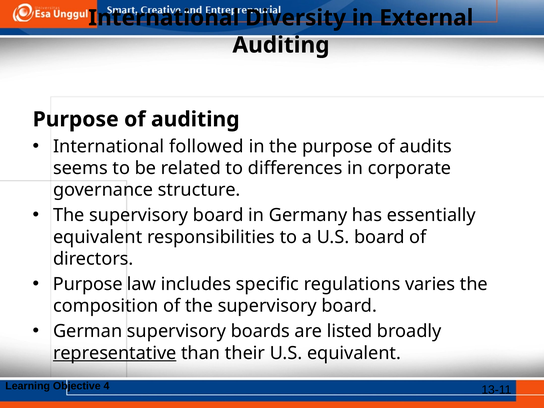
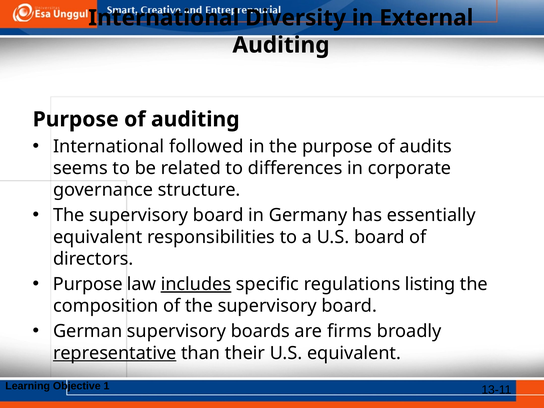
includes underline: none -> present (196, 284)
varies: varies -> listing (430, 284)
listed: listed -> firms (349, 331)
4: 4 -> 1 (107, 386)
